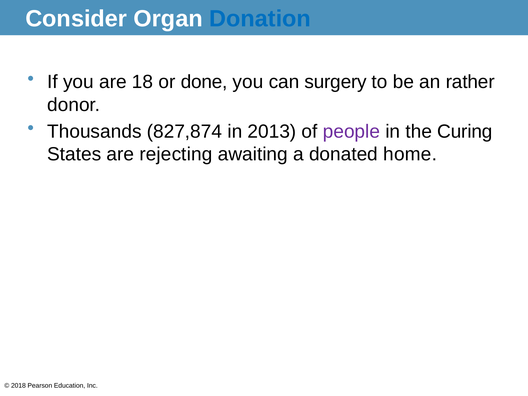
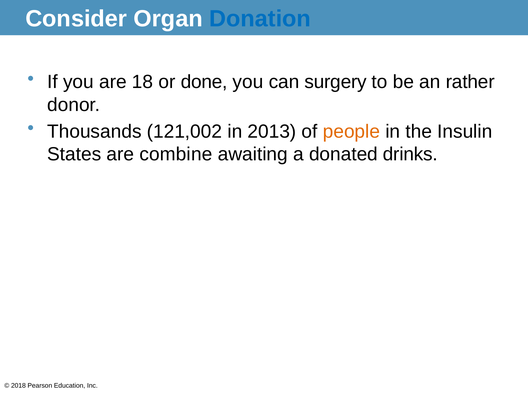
827,874: 827,874 -> 121,002 (184, 131)
people colour: purple -> orange (351, 131)
Curing: Curing -> Insulin (465, 131)
rejecting: rejecting -> combine (176, 154)
home: home -> drinks (410, 154)
